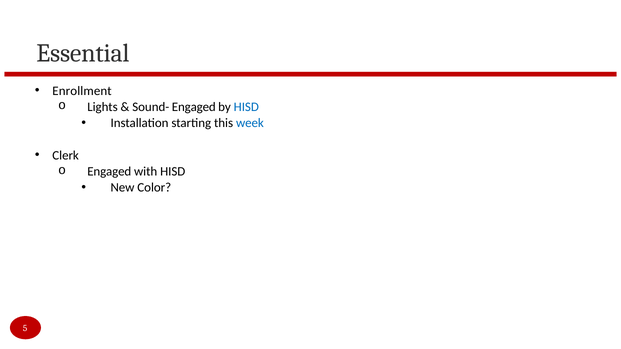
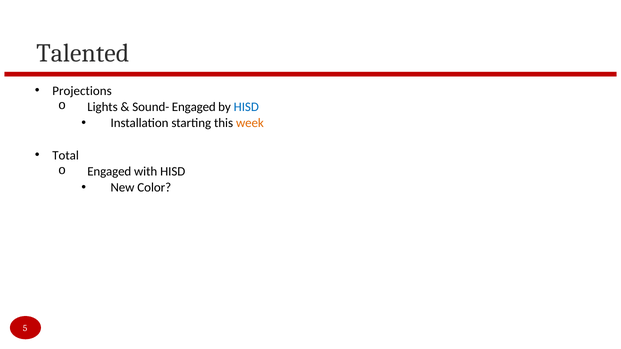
Essential: Essential -> Talented (83, 53)
Enrollment: Enrollment -> Projections (82, 91)
week colour: blue -> orange (250, 123)
Clerk: Clerk -> Total (66, 156)
